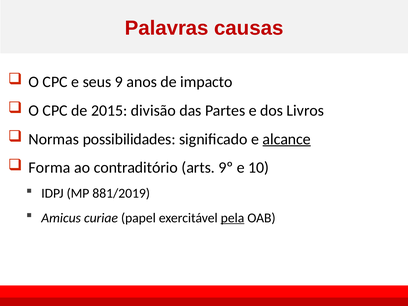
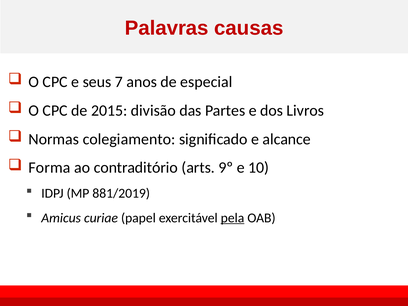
9: 9 -> 7 (119, 82)
impacto: impacto -> especial (206, 82)
possibilidades: possibilidades -> colegiamento (129, 139)
alcance underline: present -> none (287, 139)
